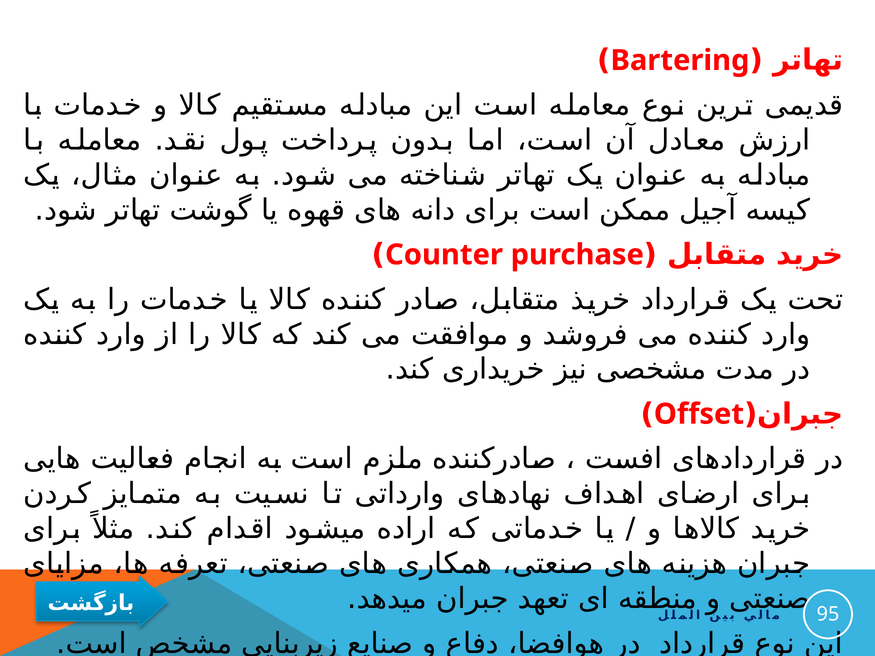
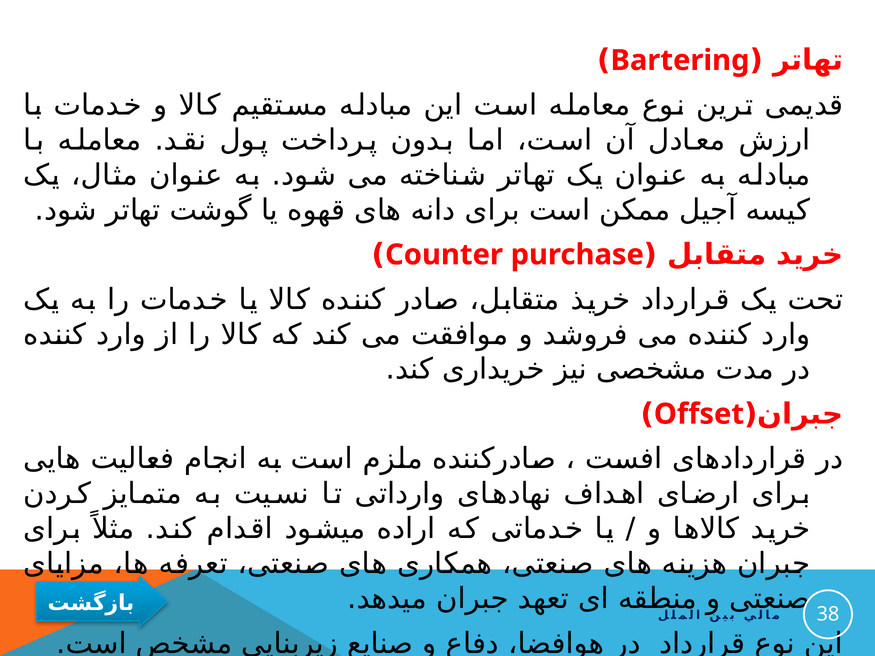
95: 95 -> 38 (828, 614)
